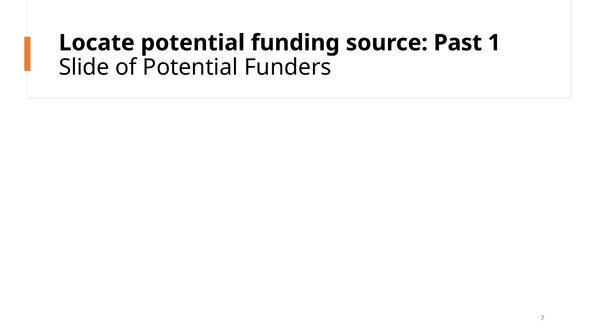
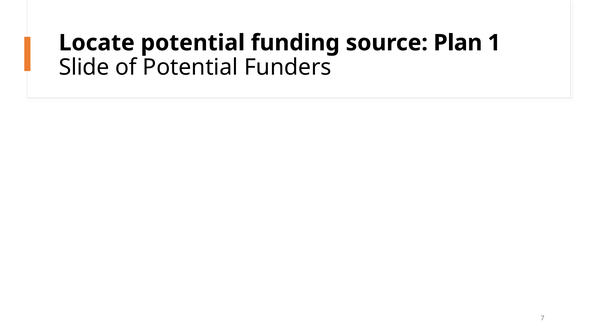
Past: Past -> Plan (458, 43)
